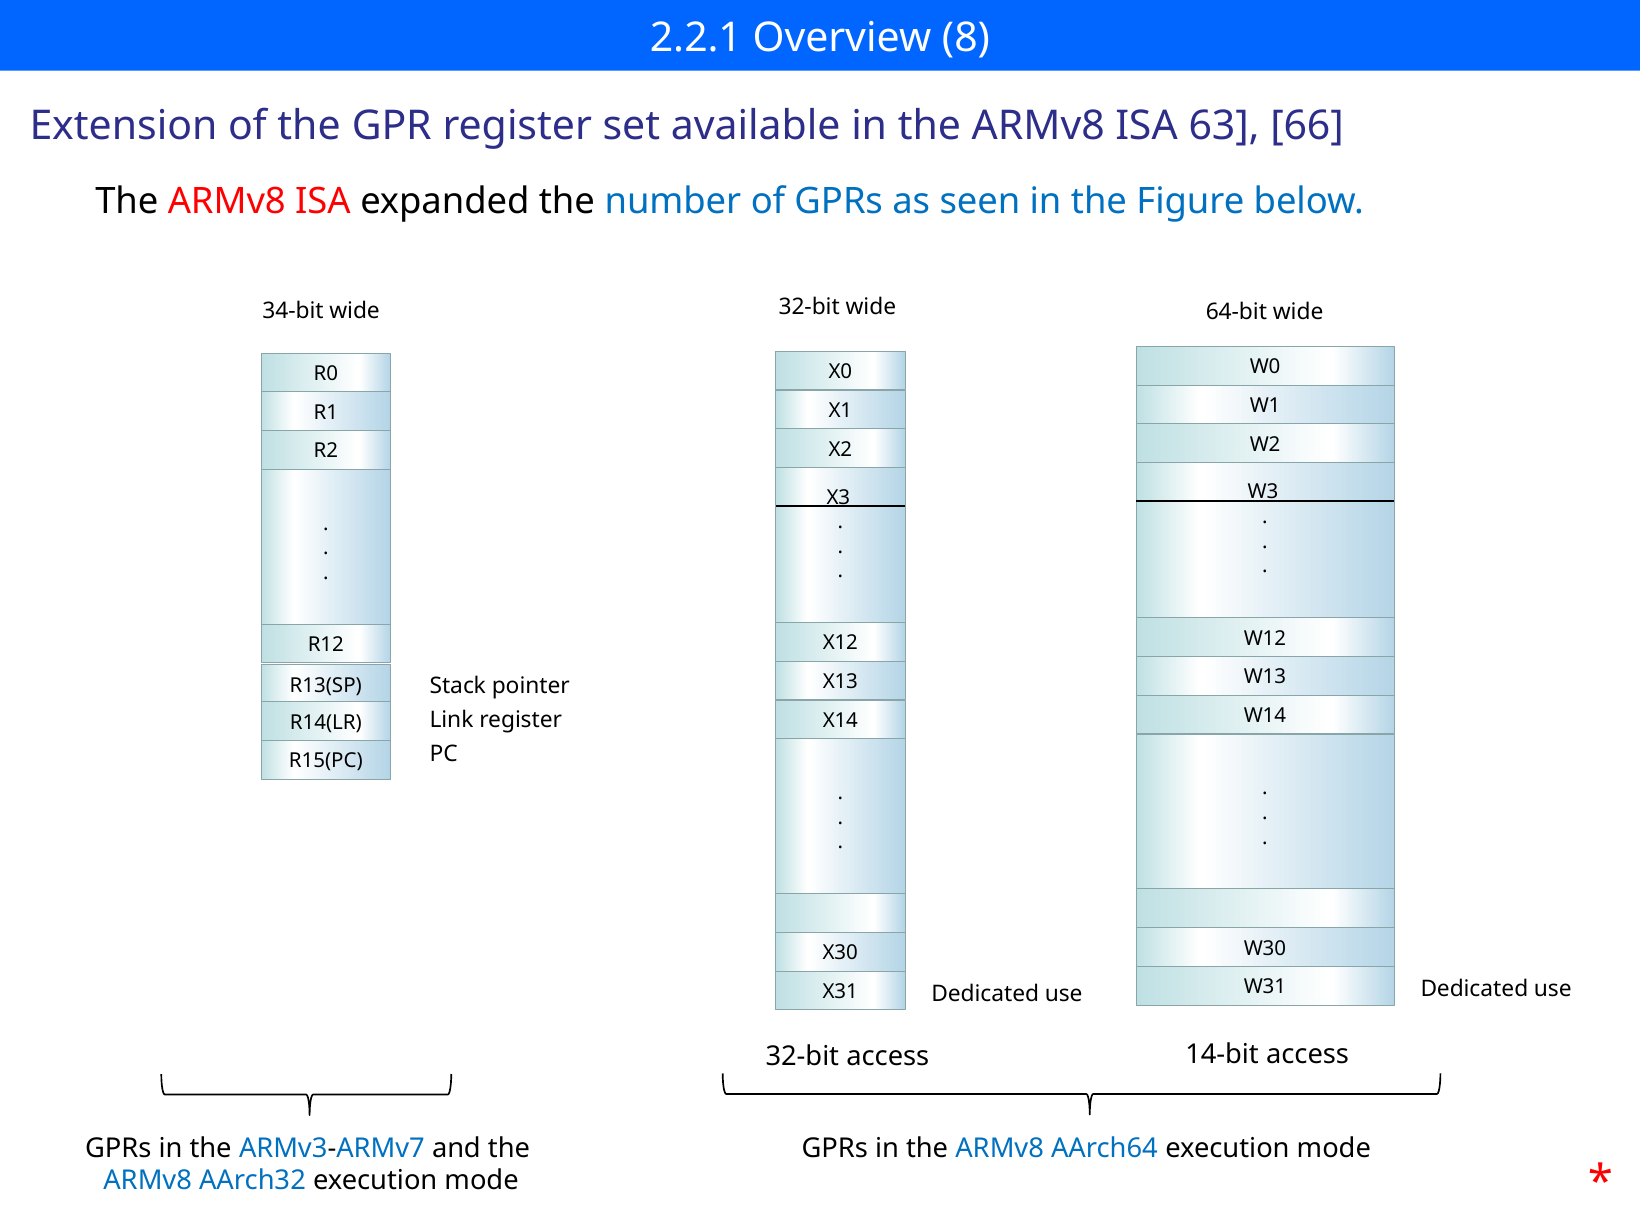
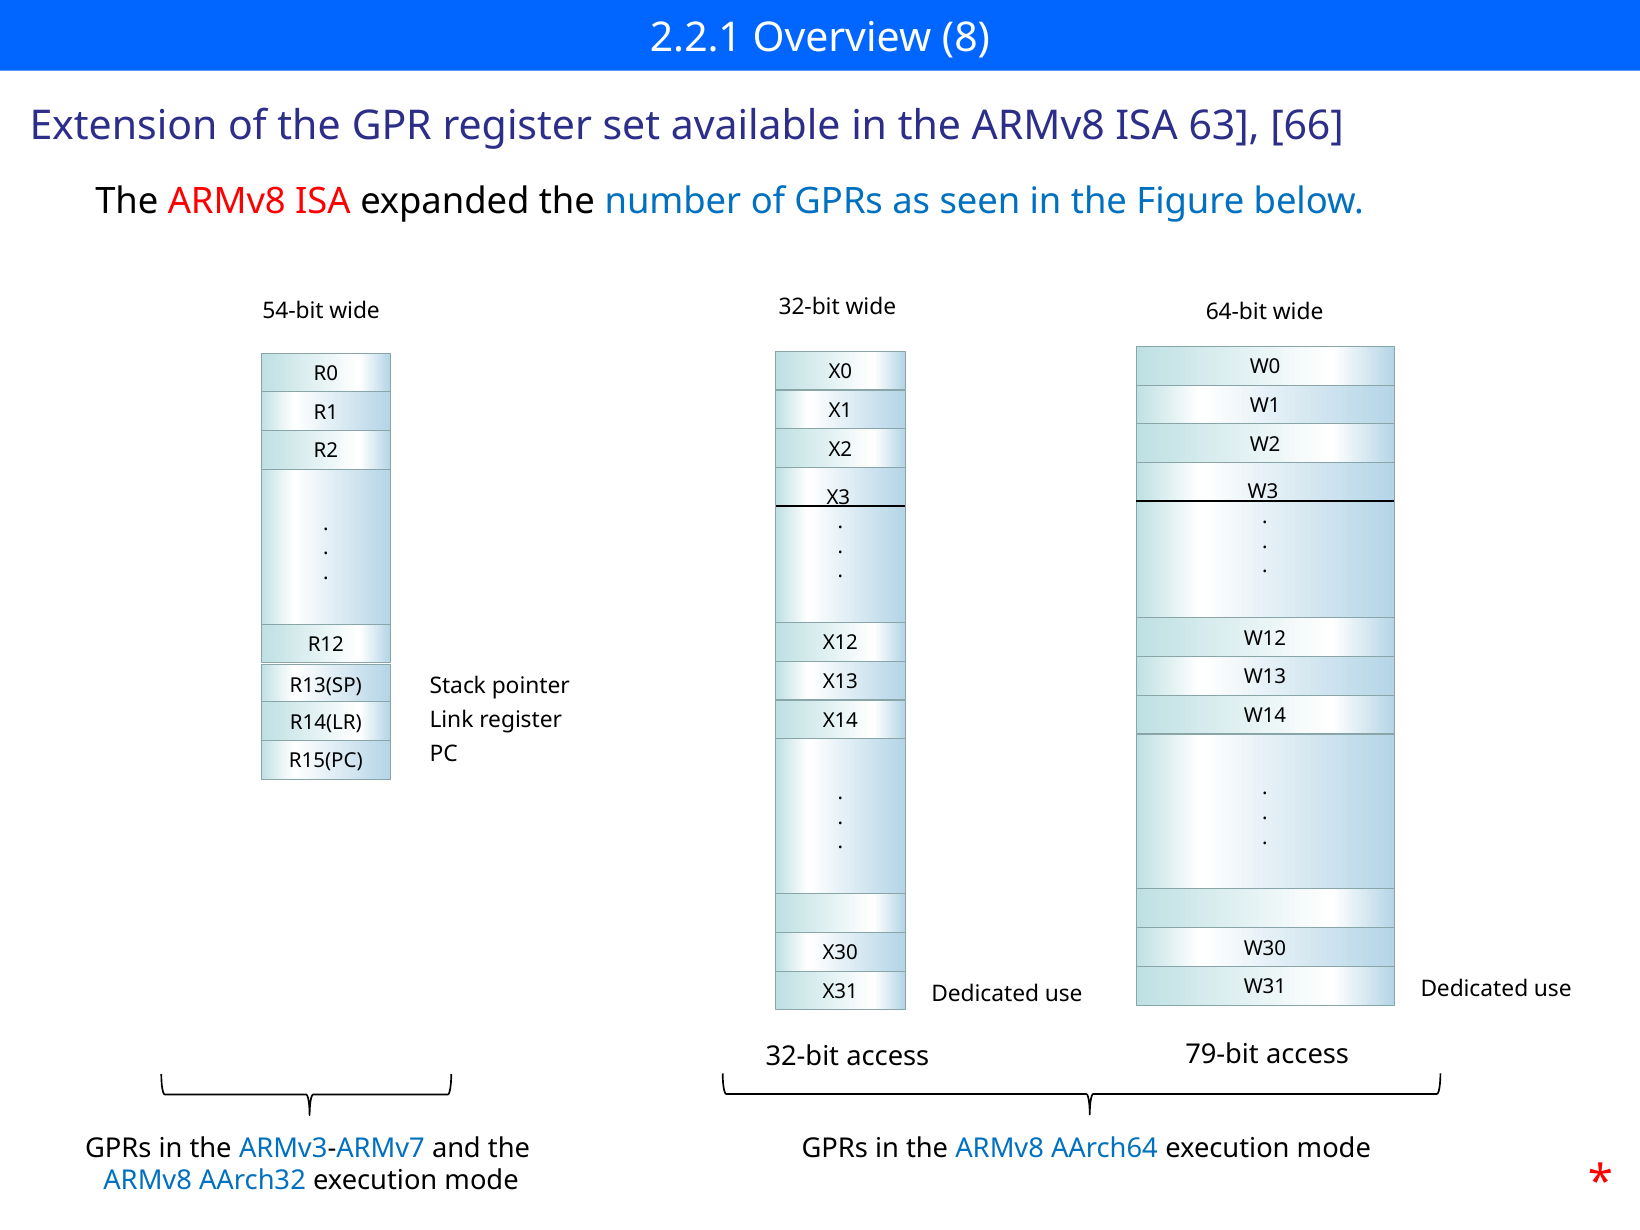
34-bit: 34-bit -> 54-bit (293, 311)
14-bit: 14-bit -> 79-bit (1222, 1054)
